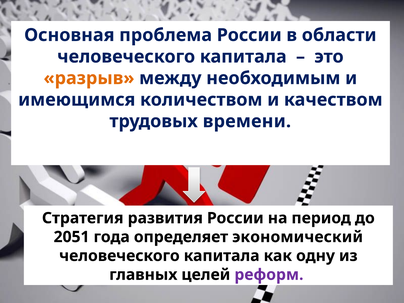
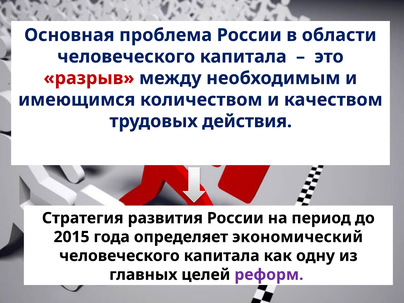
разрыв colour: orange -> red (89, 78)
времени: времени -> действия (247, 121)
2051: 2051 -> 2015 (72, 237)
